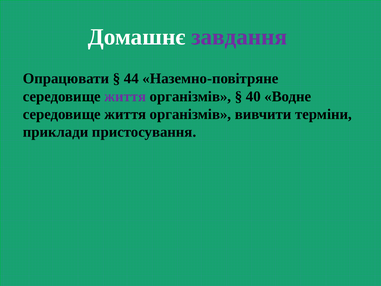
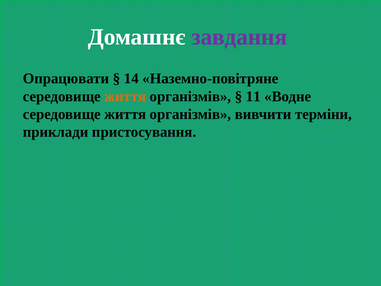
44: 44 -> 14 (131, 79)
життя colour: purple -> orange (125, 96)
40: 40 -> 11 (253, 96)
